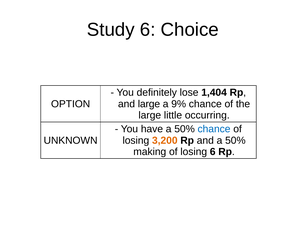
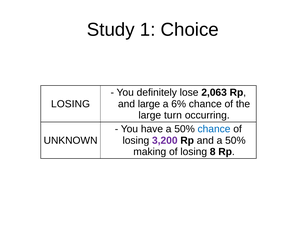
Study 6: 6 -> 1 (148, 30)
1,404: 1,404 -> 2,063 (214, 92)
OPTION: OPTION -> LOSING (71, 104)
9%: 9% -> 6% (179, 104)
little: little -> turn (173, 115)
3,200 colour: orange -> purple (165, 140)
losing 6: 6 -> 8 (213, 152)
